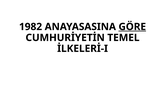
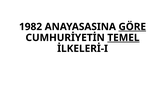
TEMEL underline: none -> present (123, 37)
